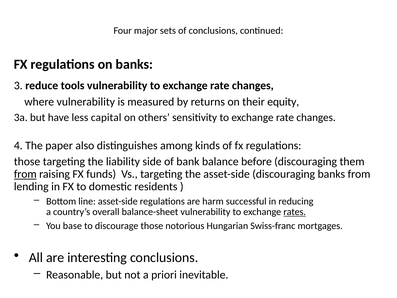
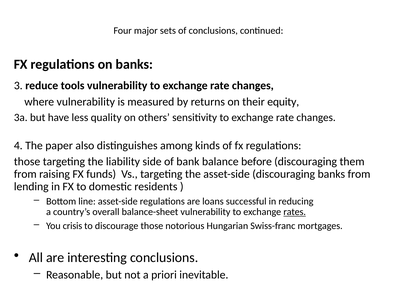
capital: capital -> quality (106, 117)
from underline: present -> none (25, 174)
harm: harm -> loans (213, 201)
base: base -> crisis (72, 226)
